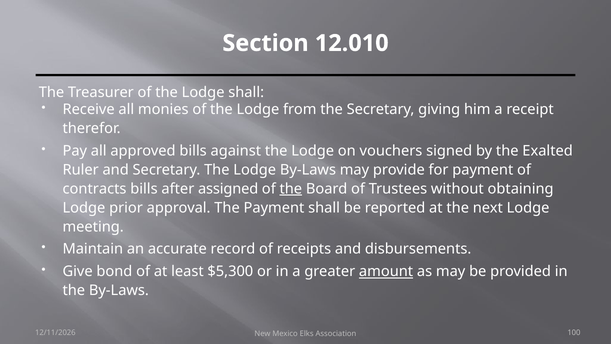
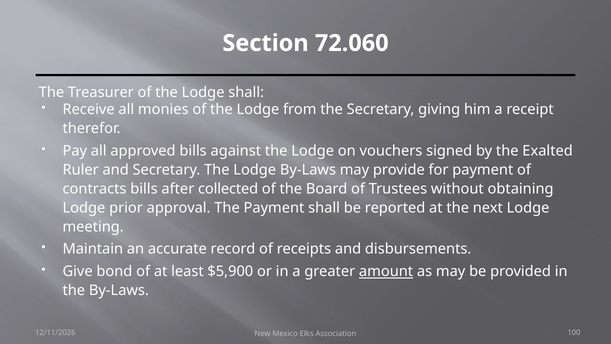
12.010: 12.010 -> 72.060 (352, 43)
assigned: assigned -> collected (228, 189)
the underline: present -> none (291, 189)
$5,300: $5,300 -> $5,900 (230, 271)
